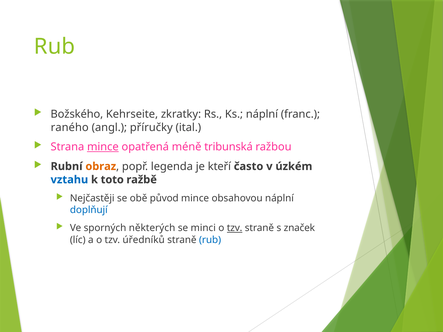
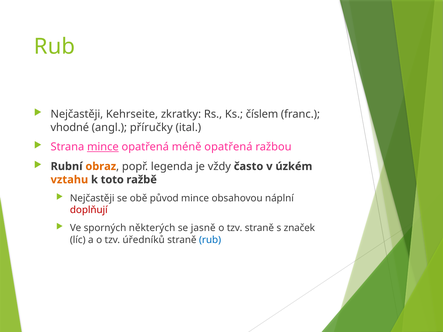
Božského: Božského -> Nejčastěji (77, 114)
Ks náplní: náplní -> číslem (262, 114)
raného: raného -> vhodné (70, 128)
méně tribunská: tribunská -> opatřená (228, 147)
kteří: kteří -> vždy (219, 166)
vztahu colour: blue -> orange (69, 180)
doplňují colour: blue -> red (89, 210)
minci: minci -> jasně (203, 228)
tzv underline: present -> none (235, 228)
